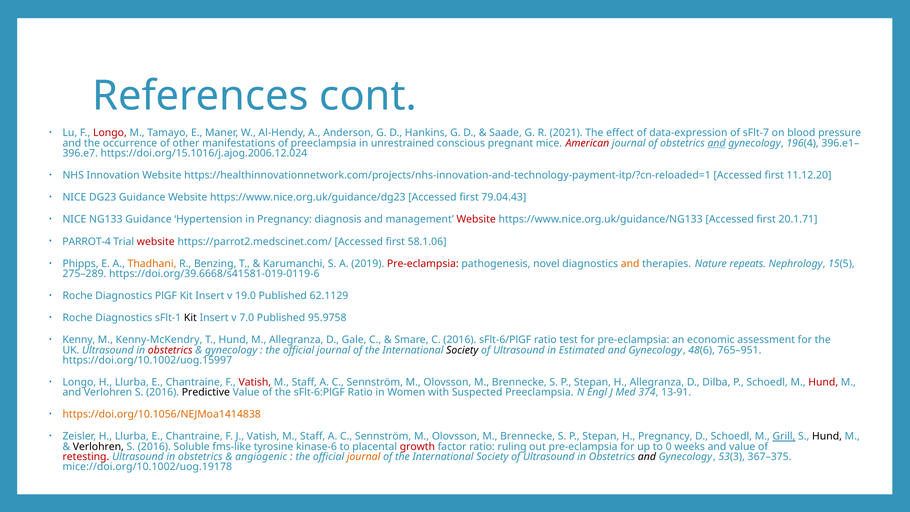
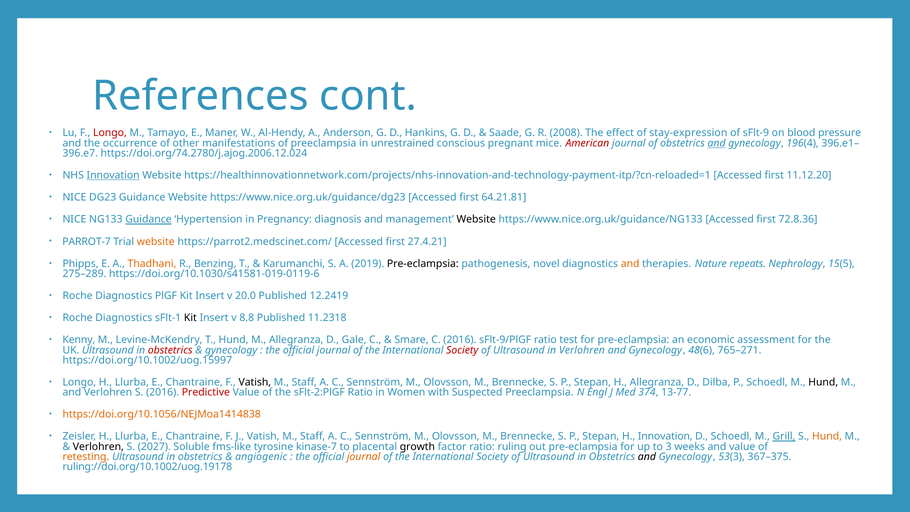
2021: 2021 -> 2008 (566, 133)
data-expression: data-expression -> stay-expression (688, 133)
sFlt-7: sFlt-7 -> sFlt-9 (756, 133)
https://doi.org/15.1016/j.ajog.2006.12.024: https://doi.org/15.1016/j.ajog.2006.12.024 -> https://doi.org/74.2780/j.ajog.2006.12.024 (204, 153)
Innovation underline: none -> present (113, 175)
79.04.43: 79.04.43 -> 64.21.81 (504, 197)
Guidance underline: none -> present (148, 219)
Website colour: red -> black (476, 219)
20.1.71: 20.1.71 -> 72.8.36 (798, 219)
PARROT-4: PARROT-4 -> PARROT-7 (87, 242)
website colour: red -> orange (156, 242)
58.1.06: 58.1.06 -> 27.4.21 (427, 242)
Pre-eclampsia colour: red -> black (423, 264)
https://doi.org/39.6668/s41581-019-0119-6: https://doi.org/39.6668/s41581-019-0119-6 -> https://doi.org/10.1030/s41581-019-0119-6 (214, 274)
19.0: 19.0 -> 20.0 (246, 296)
62.1129: 62.1129 -> 12.2419 (329, 296)
7.0: 7.0 -> 8.8 (247, 318)
95.9758: 95.9758 -> 11.2318 (327, 318)
Kenny-McKendry: Kenny-McKendry -> Levine-McKendry (159, 340)
sFlt-6/PlGF: sFlt-6/PlGF -> sFlt-9/PlGF (505, 340)
Society colour: black -> red (462, 350)
in Estimated: Estimated -> Verlohren (582, 350)
765–951: 765–951 -> 765–271 (740, 350)
Vatish colour: red -> black (255, 382)
Hund colour: red -> black (823, 382)
Predictive colour: black -> red (206, 392)
sFlt-6:PlGF: sFlt-6:PlGF -> sFlt-2:PlGF (319, 392)
13-91: 13-91 -> 13-77 (676, 392)
H Pregnancy: Pregnancy -> Innovation (665, 436)
Hund colour: black -> orange (827, 436)
2016: 2016 -> 2027 (154, 447)
kinase-6: kinase-6 -> kinase-7 (316, 447)
growth colour: red -> black (417, 447)
0: 0 -> 3 (669, 447)
retesting colour: red -> orange (86, 457)
mice://doi.org/10.1002/uog.19178: mice://doi.org/10.1002/uog.19178 -> ruling://doi.org/10.1002/uog.19178 (147, 467)
